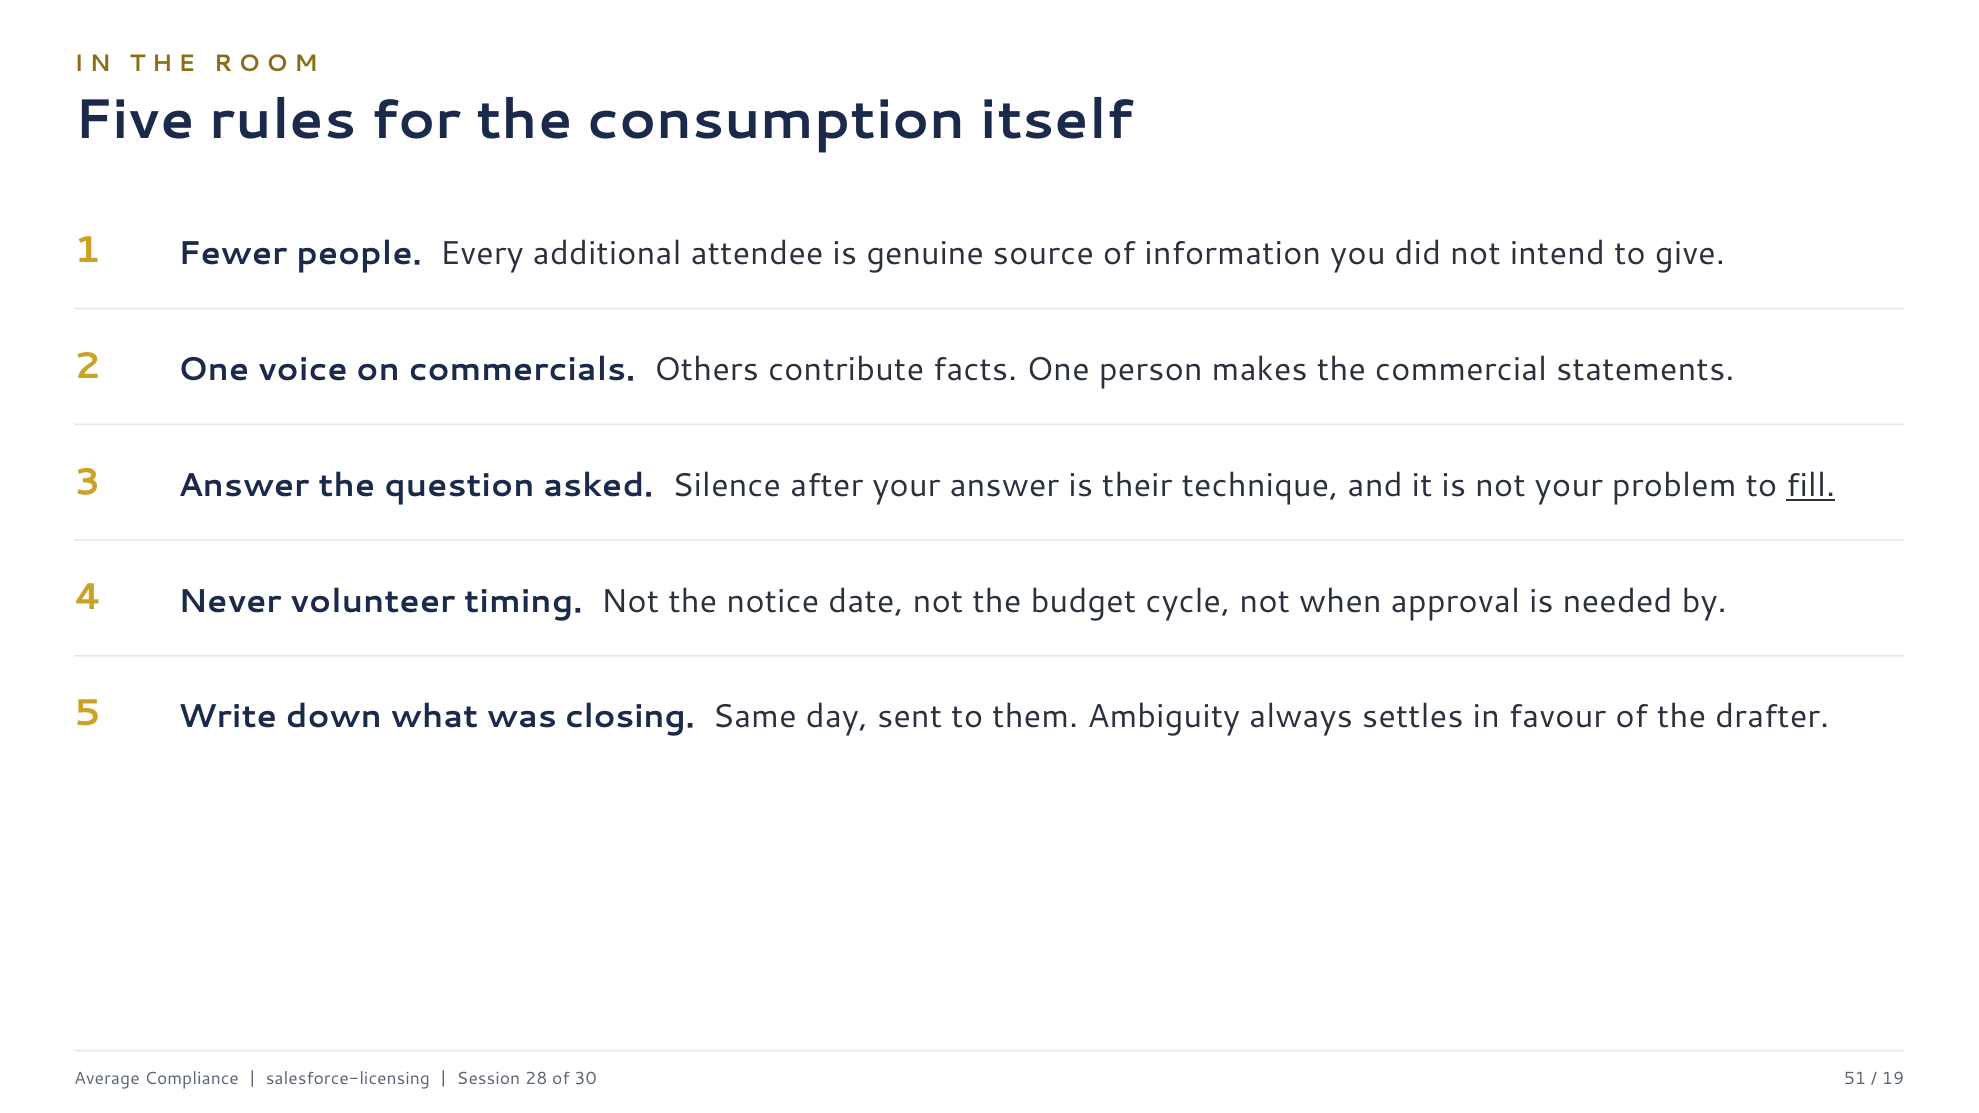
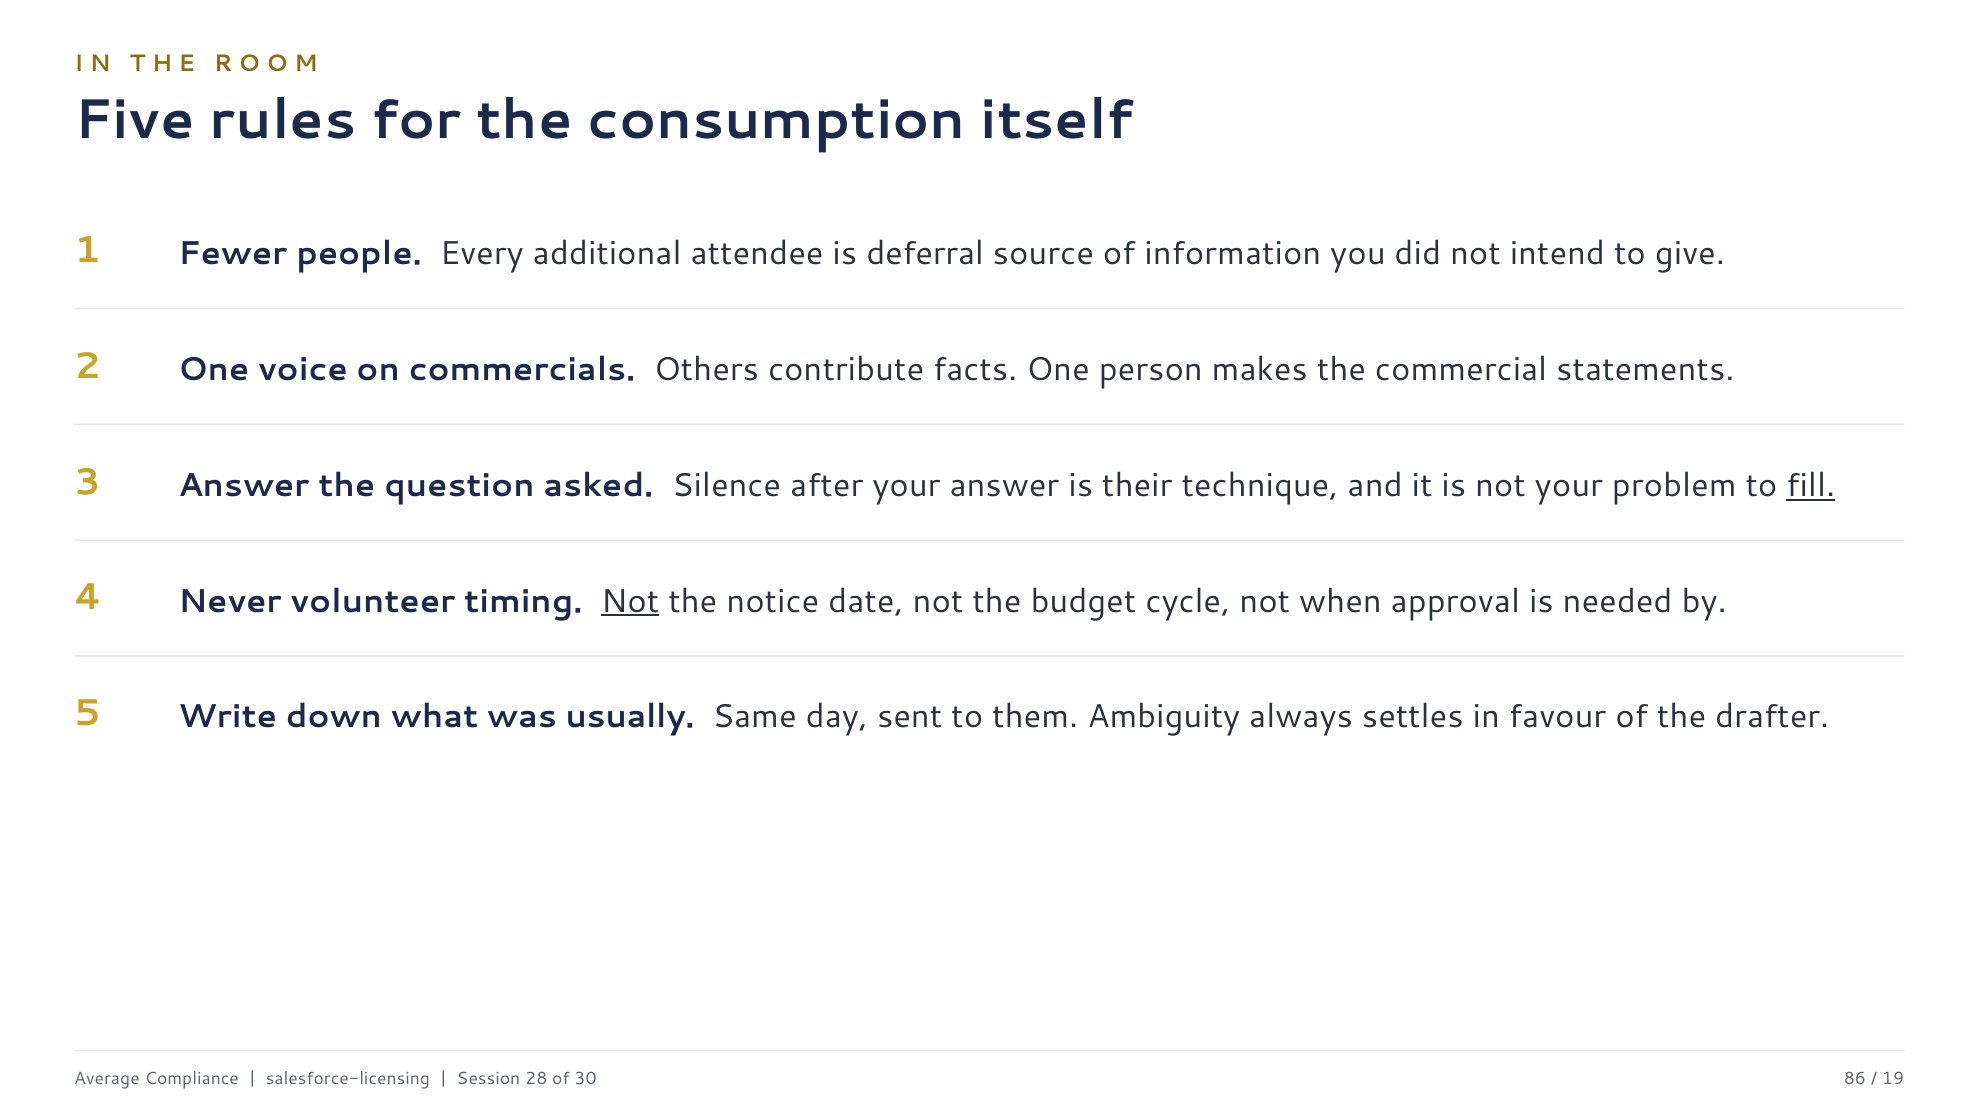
genuine: genuine -> deferral (925, 254)
Not underline: none -> present (630, 601)
closing: closing -> usually (630, 717)
51: 51 -> 86 (1855, 1079)
